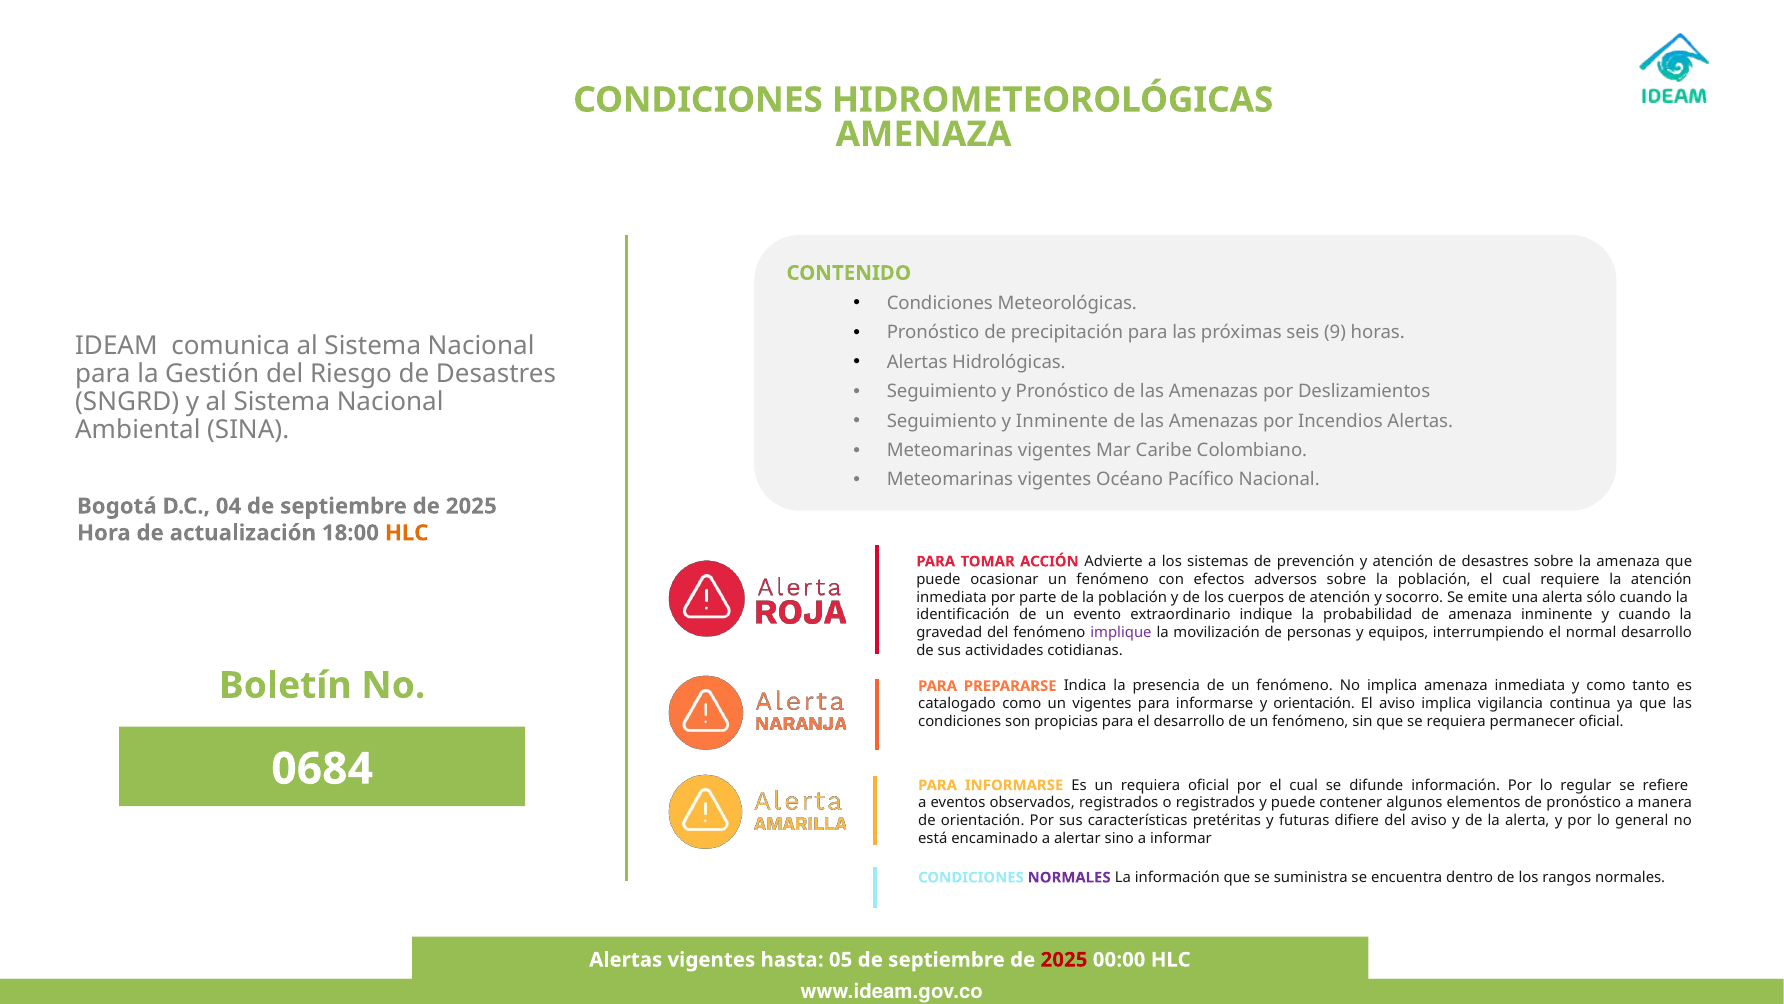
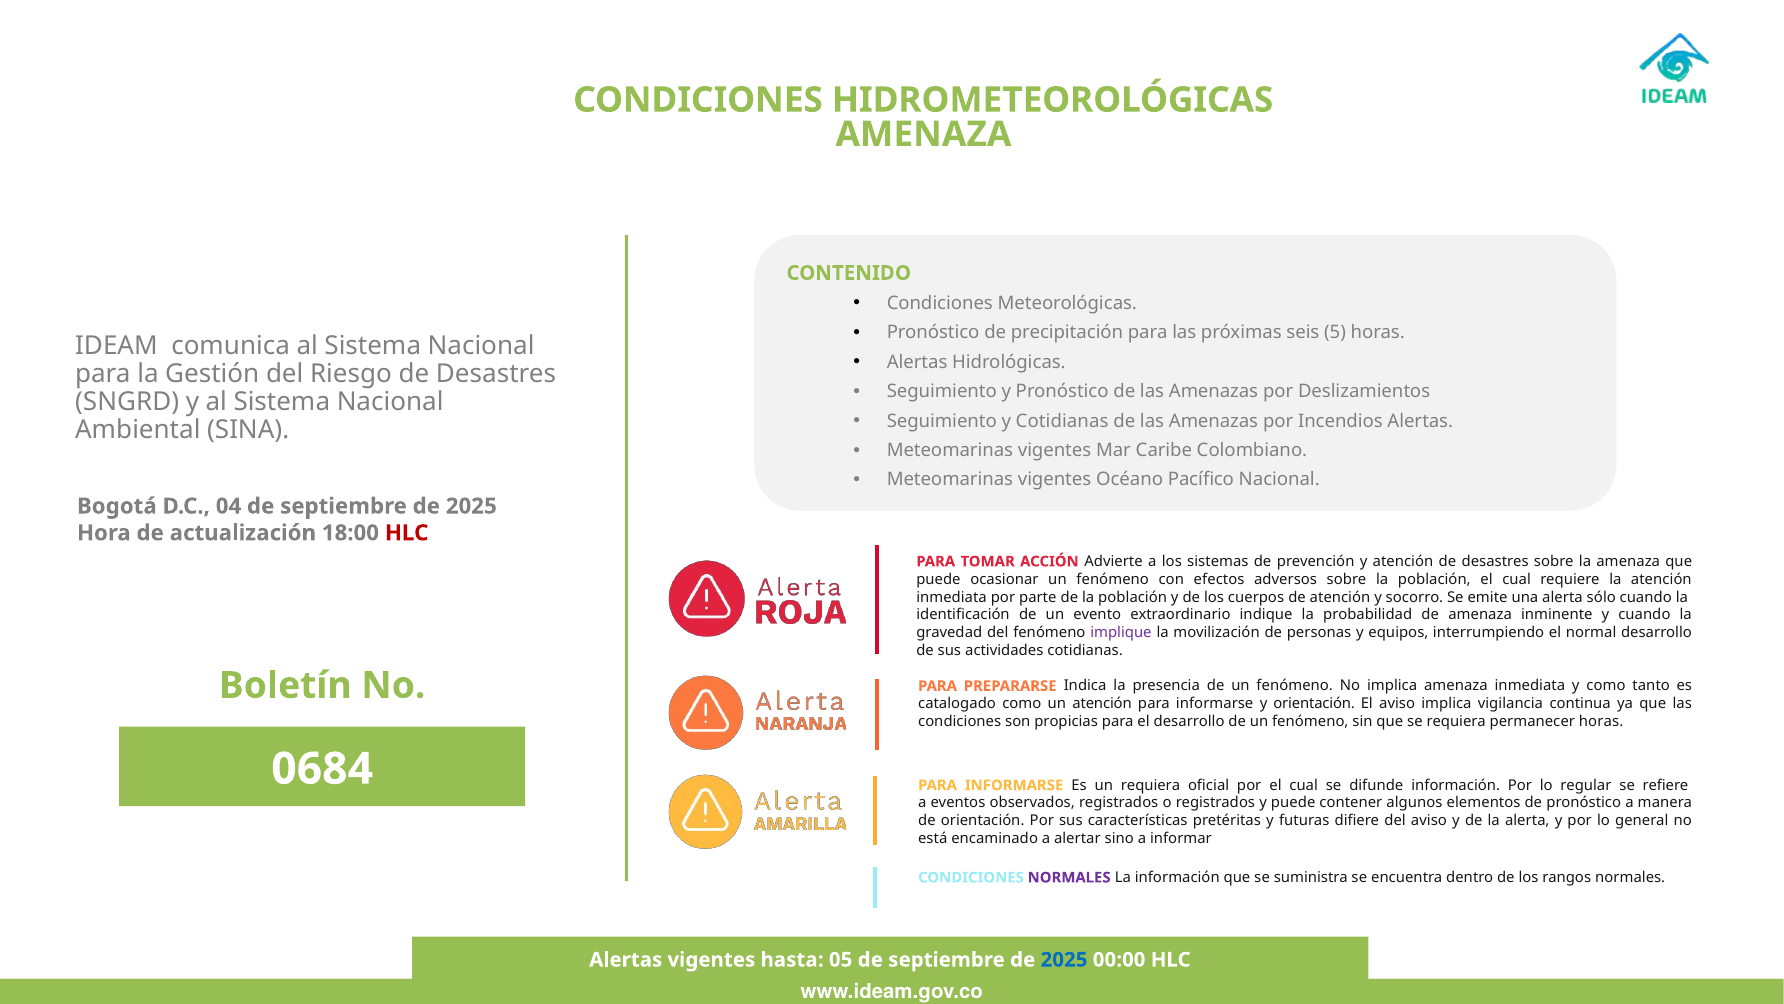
9: 9 -> 5 (1335, 333)
y Inminente: Inminente -> Cotidianas (1062, 421)
HLC colour: orange -> red (407, 533)
un vigentes: vigentes -> atención (1102, 703)
permanecer oficial: oficial -> horas (1601, 721)
2025 colour: red -> blue (1064, 959)
